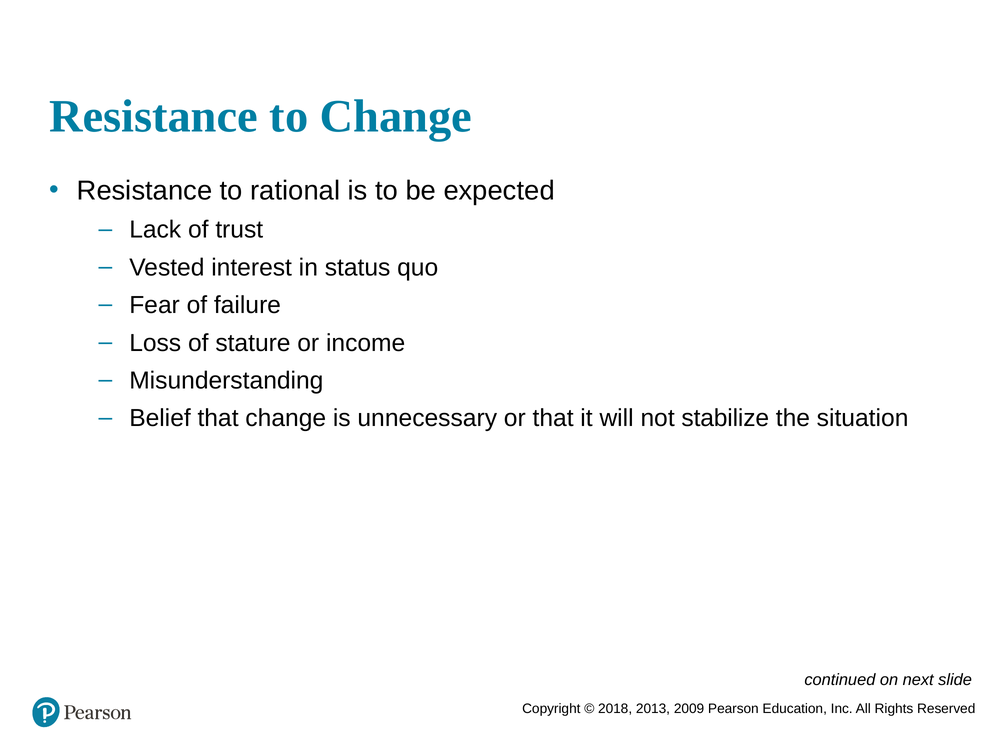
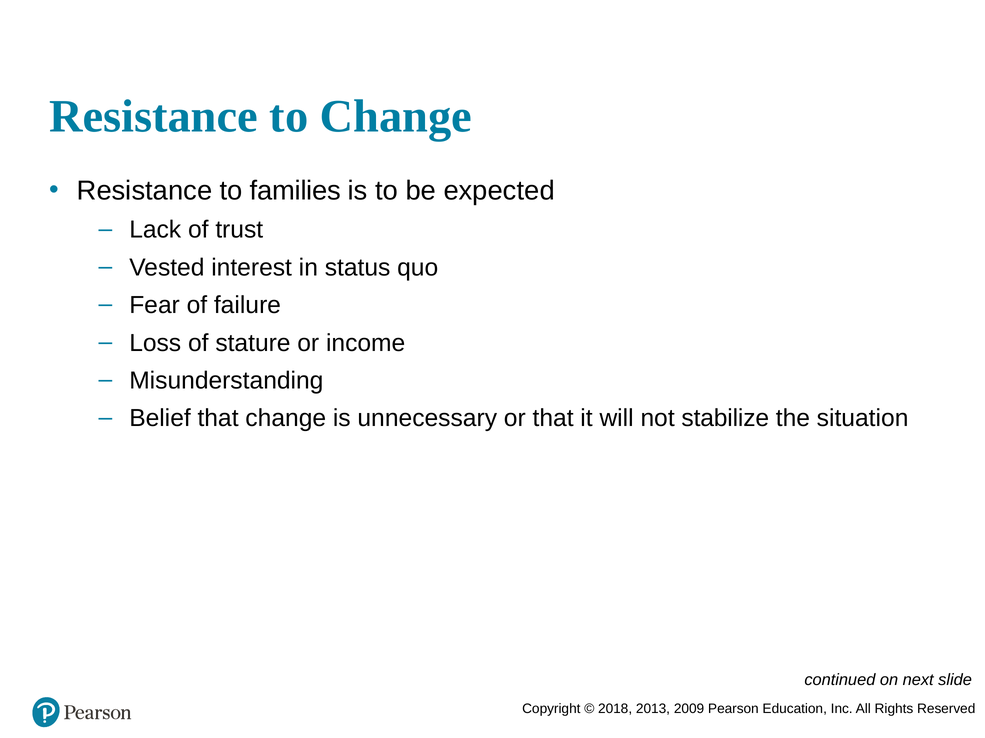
rational: rational -> families (295, 191)
